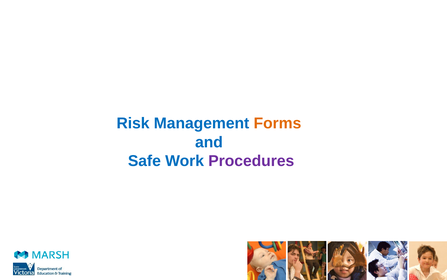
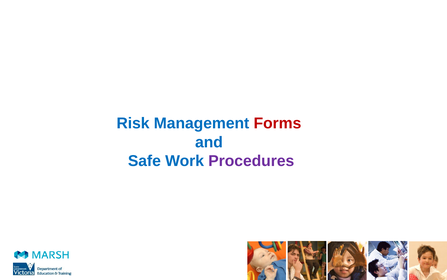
Forms colour: orange -> red (277, 123)
